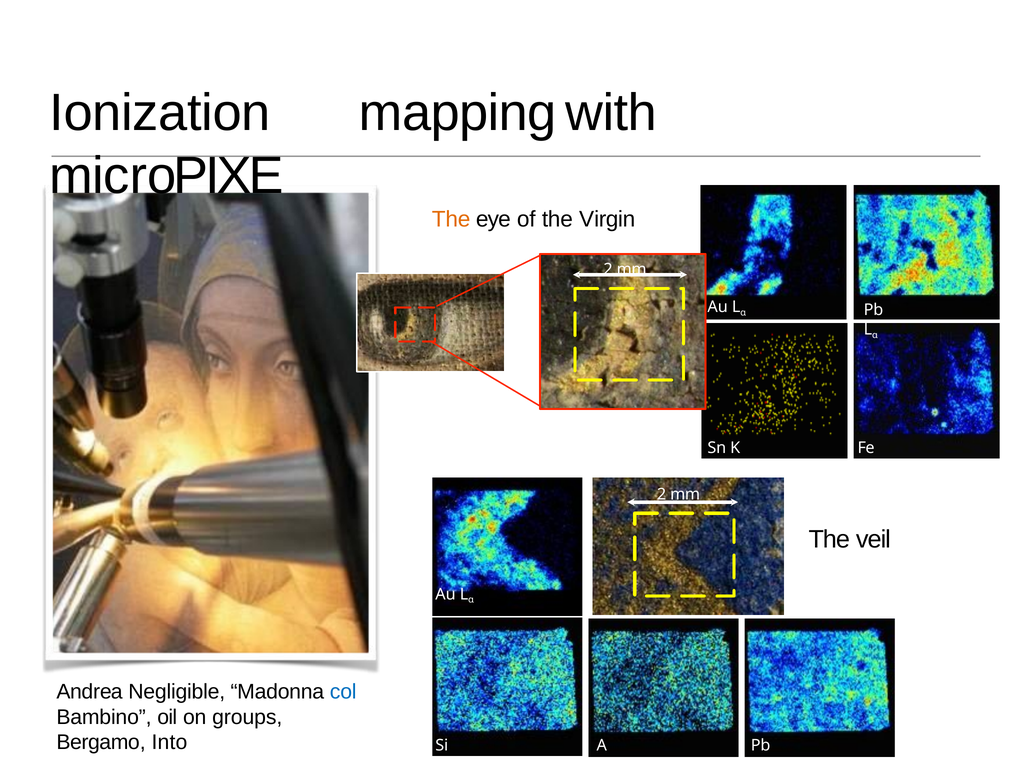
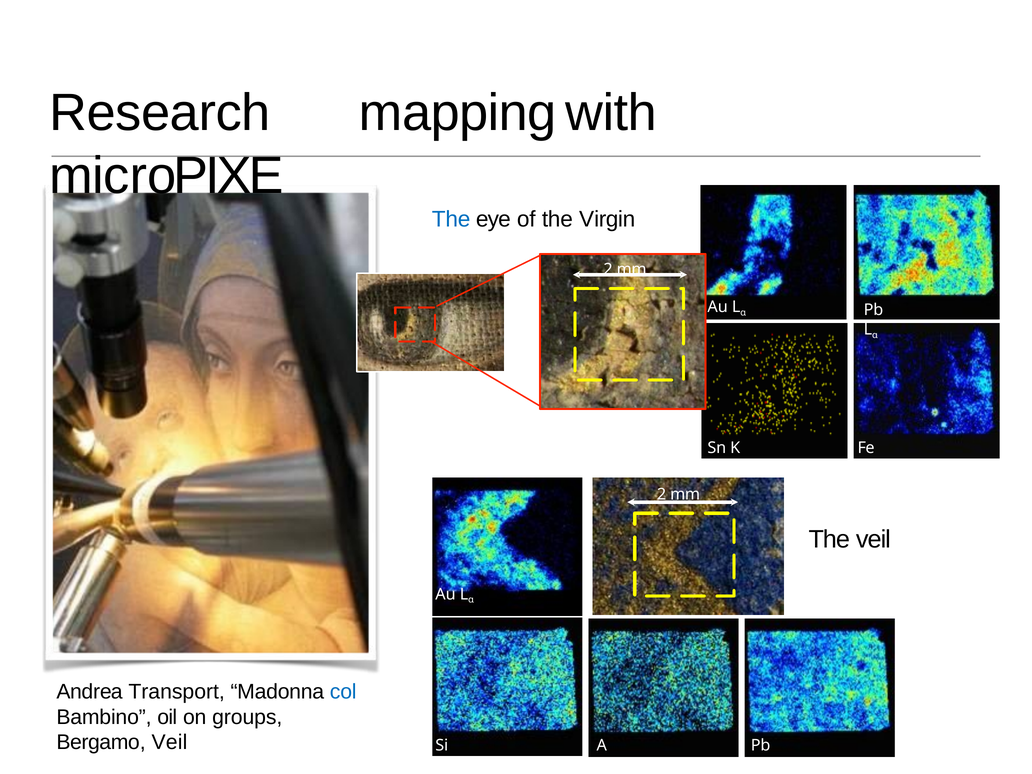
Ionization: Ionization -> Research (160, 113)
The colour: orange -> blue (451, 219)
Negligible: Negligible -> Transport (177, 692)
Bergamo Into: Into -> Veil (169, 742)
